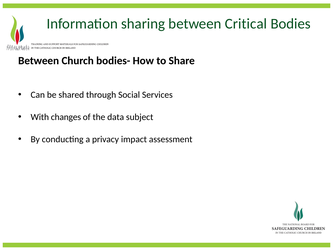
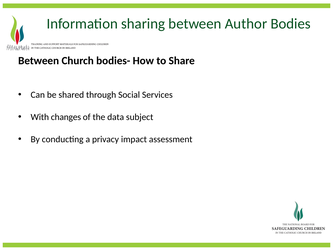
Critical: Critical -> Author (246, 24)
